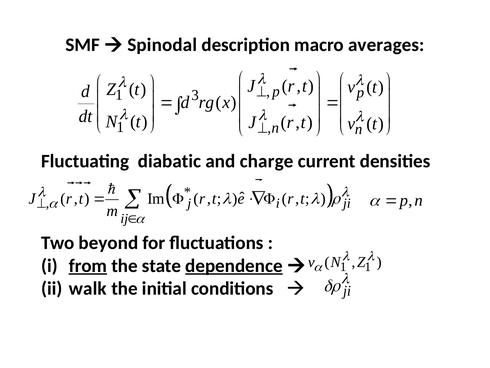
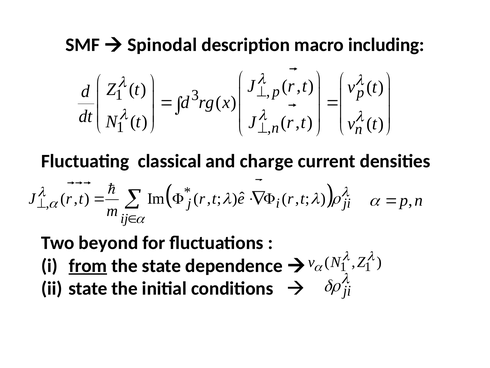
averages: averages -> including (386, 45)
diabatic: diabatic -> classical (170, 161)
dependence underline: present -> none (234, 265)
walk: walk -> state (88, 288)
